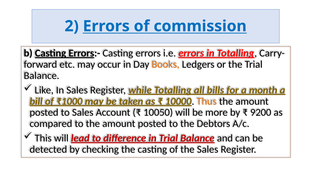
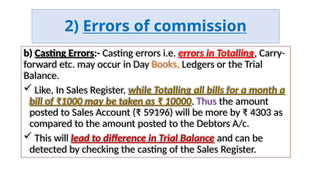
Thus colour: orange -> purple (207, 102)
10050: 10050 -> 59196 (158, 113)
9200: 9200 -> 4303 (261, 113)
